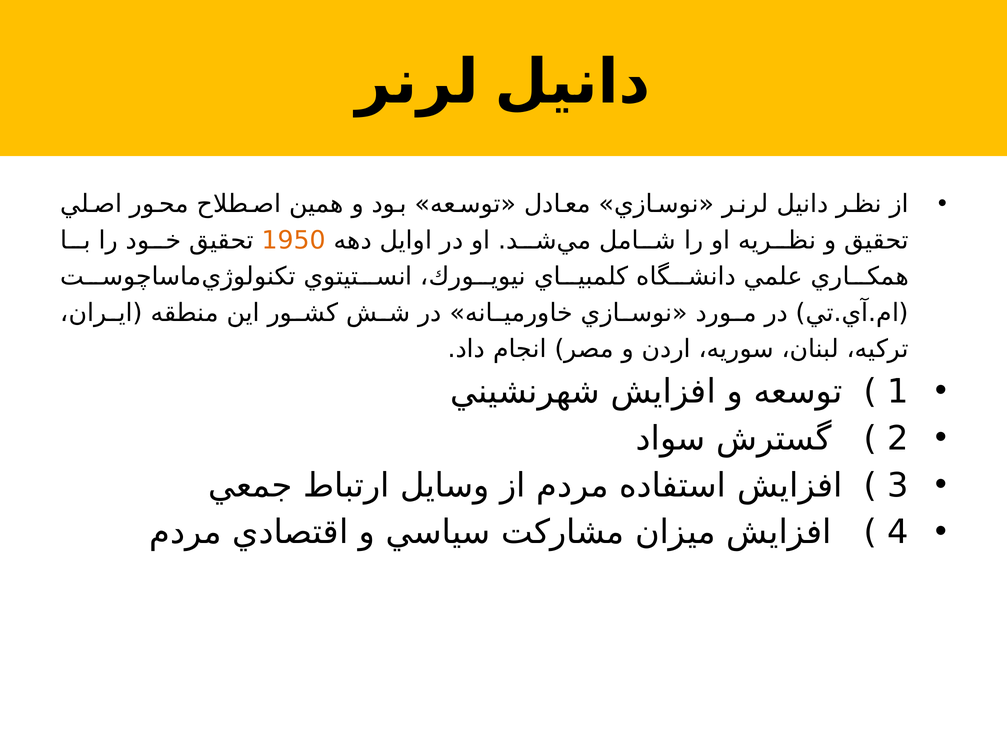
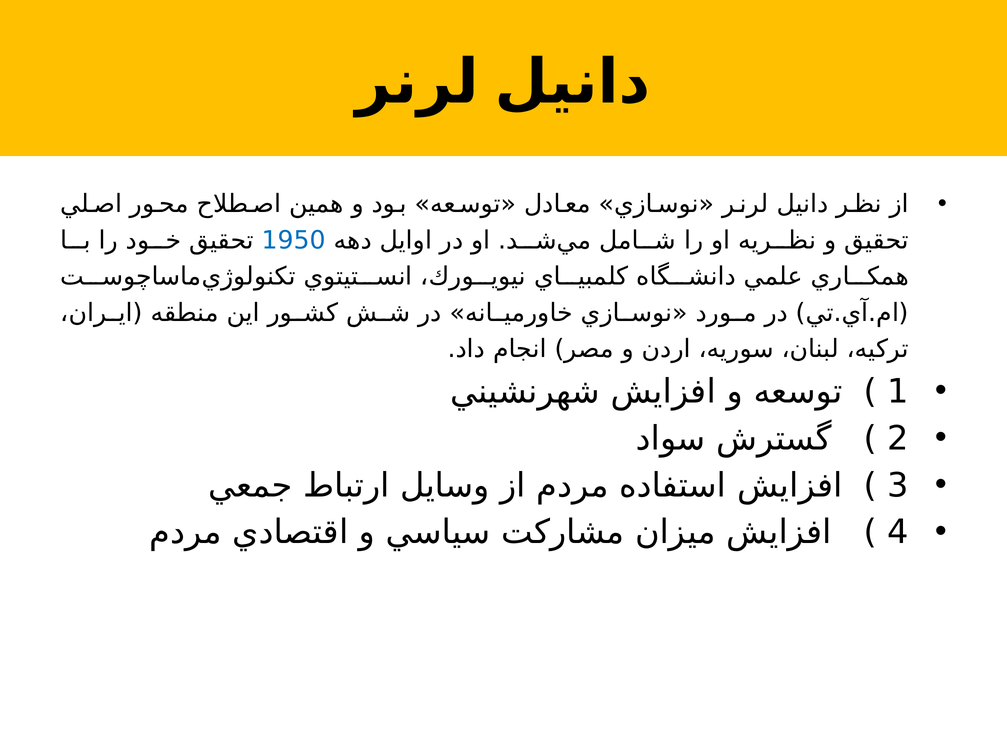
1950 colour: orange -> blue (294, 240)
